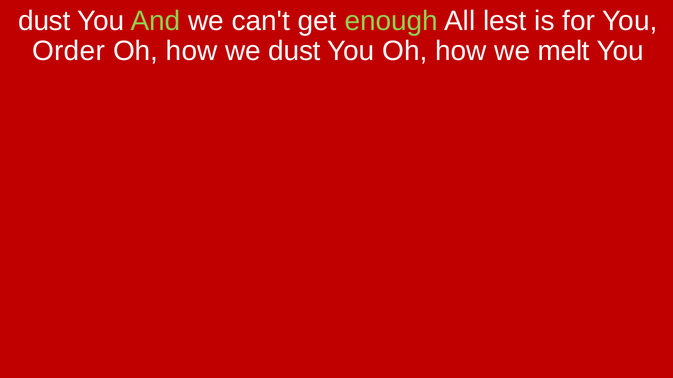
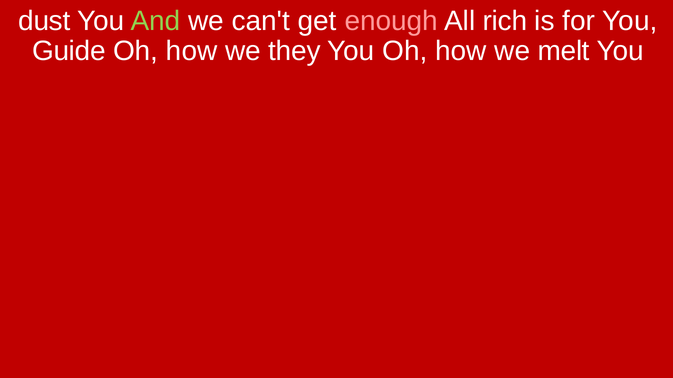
enough colour: light green -> pink (391, 21)
lest: lest -> rich (505, 21)
Order: Order -> Guide (69, 51)
we dust: dust -> they (294, 51)
